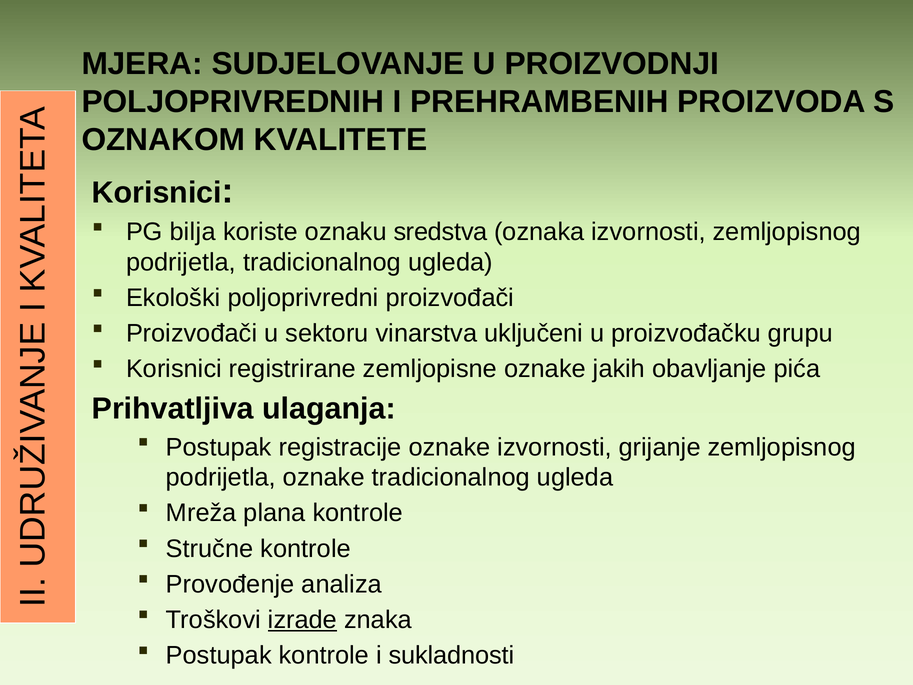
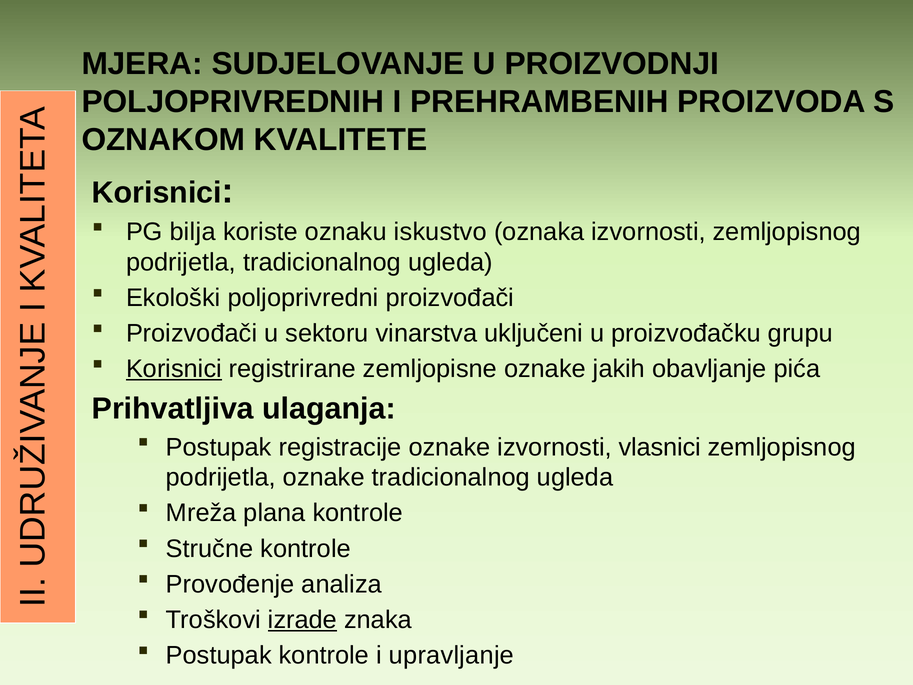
sredstva: sredstva -> iskustvo (440, 232)
Korisnici underline: none -> present (174, 369)
grijanje: grijanje -> vlasnici (660, 447)
sukladnosti: sukladnosti -> upravljanje (451, 655)
